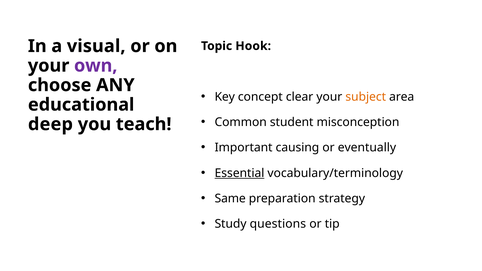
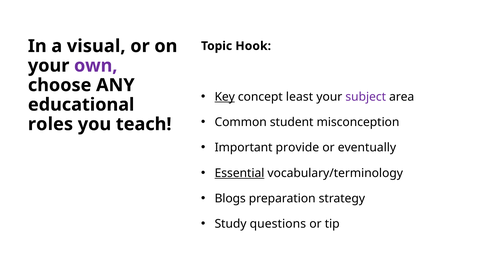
Key underline: none -> present (225, 97)
clear: clear -> least (300, 97)
subject colour: orange -> purple (366, 97)
deep: deep -> roles (50, 124)
causing: causing -> provide (297, 148)
Same: Same -> Blogs (230, 199)
